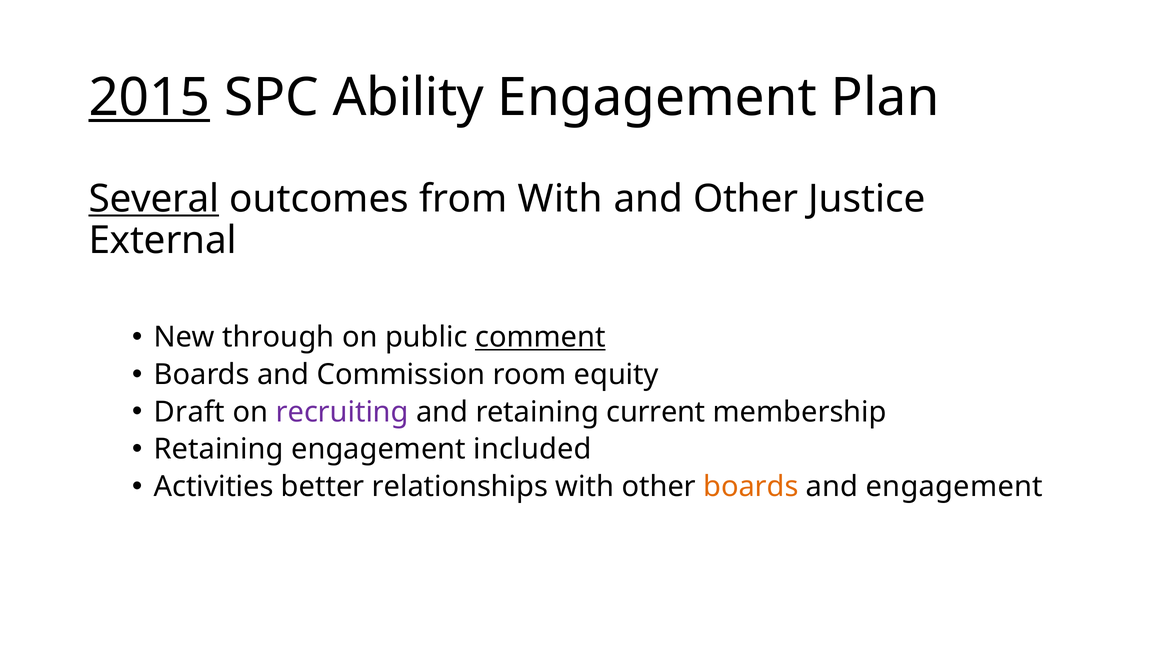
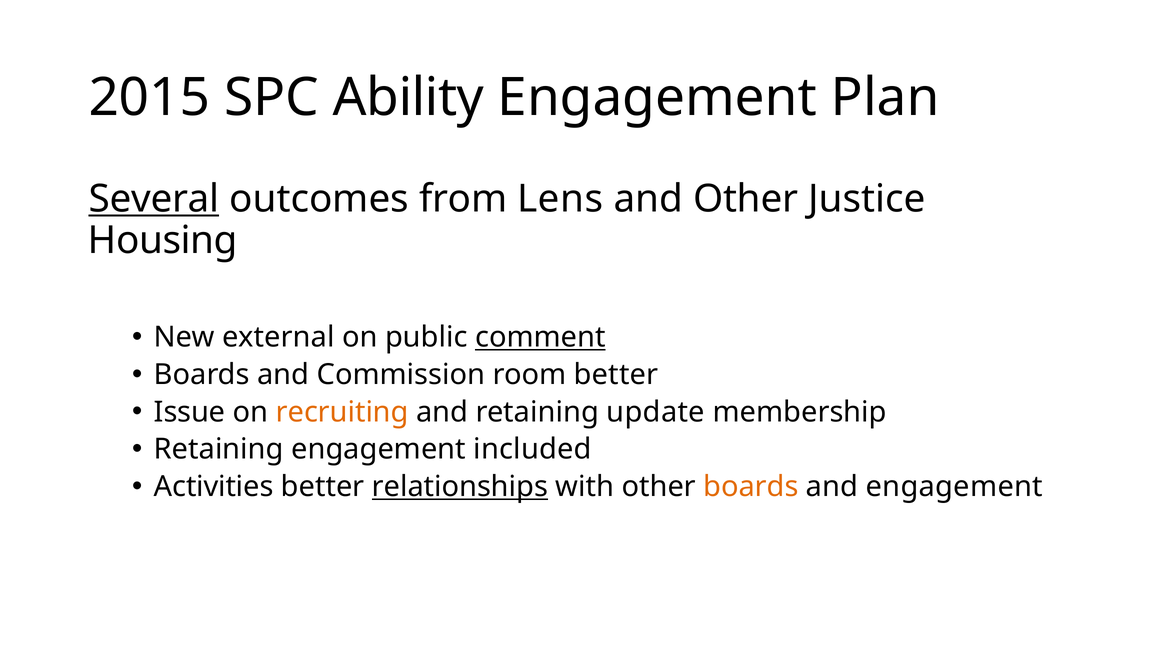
2015 underline: present -> none (149, 98)
from With: With -> Lens (560, 199)
External: External -> Housing (163, 241)
through: through -> external (278, 337)
room equity: equity -> better (616, 375)
Draft: Draft -> Issue (190, 412)
recruiting colour: purple -> orange (342, 412)
current: current -> update (656, 412)
relationships underline: none -> present (460, 487)
